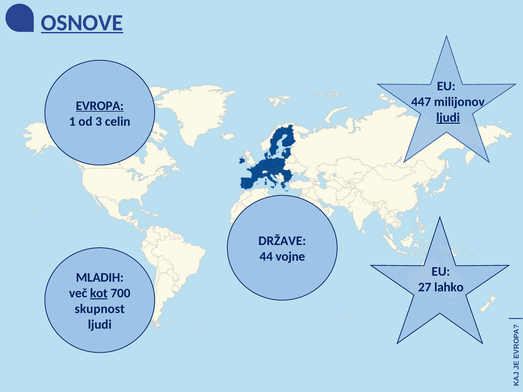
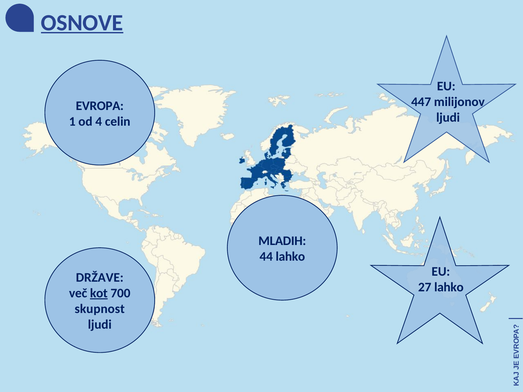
EVROPA underline: present -> none (100, 106)
ljudi underline: present -> none (448, 118)
3: 3 -> 4 (99, 121)
DRŽAVE: DRŽAVE -> MLADIH (282, 241)
44 vojne: vojne -> lahko (290, 257)
MLADIH: MLADIH -> DRŽAVE (100, 278)
